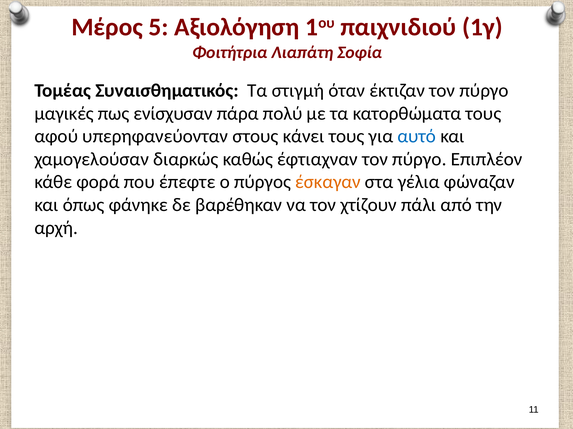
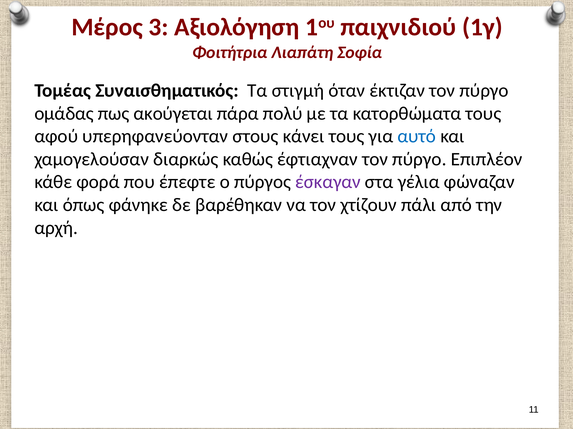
5: 5 -> 3 (159, 27)
μαγικές: μαγικές -> ομάδας (64, 114)
ενίσχυσαν: ενίσχυσαν -> ακούγεται (173, 114)
έσκαγαν colour: orange -> purple (328, 182)
